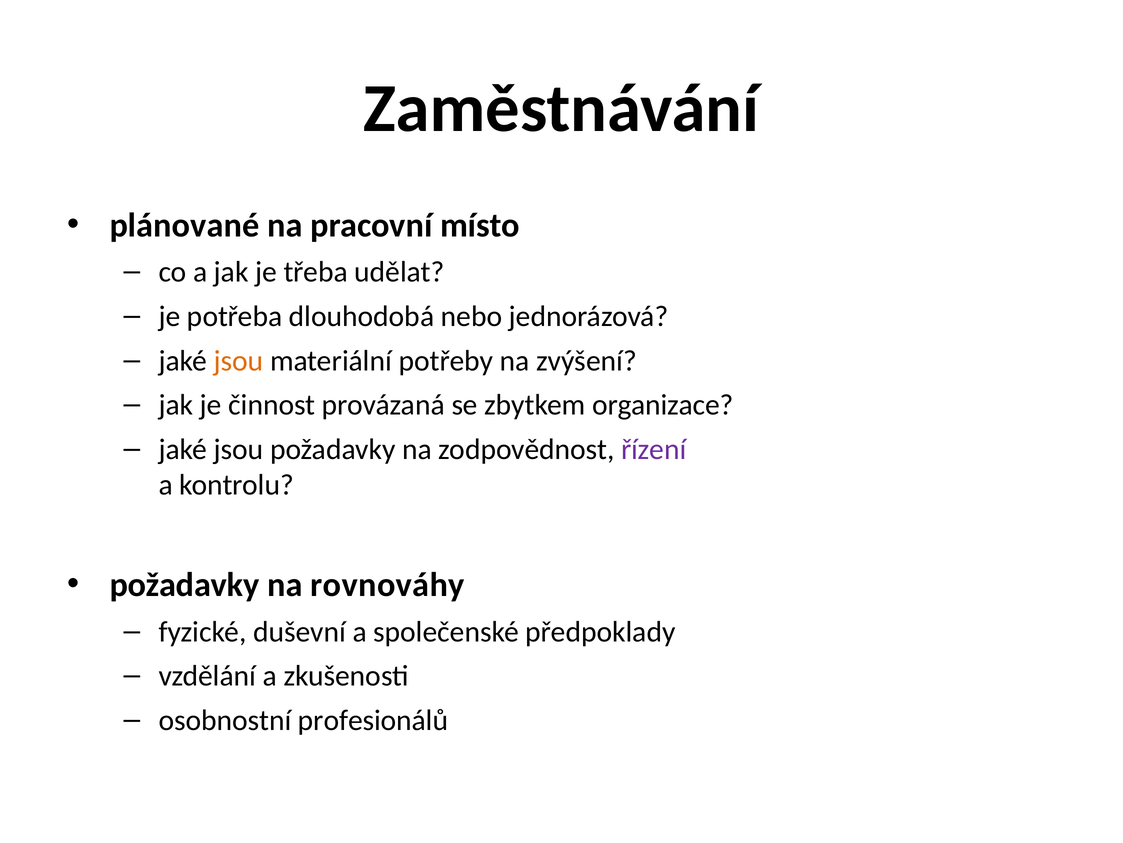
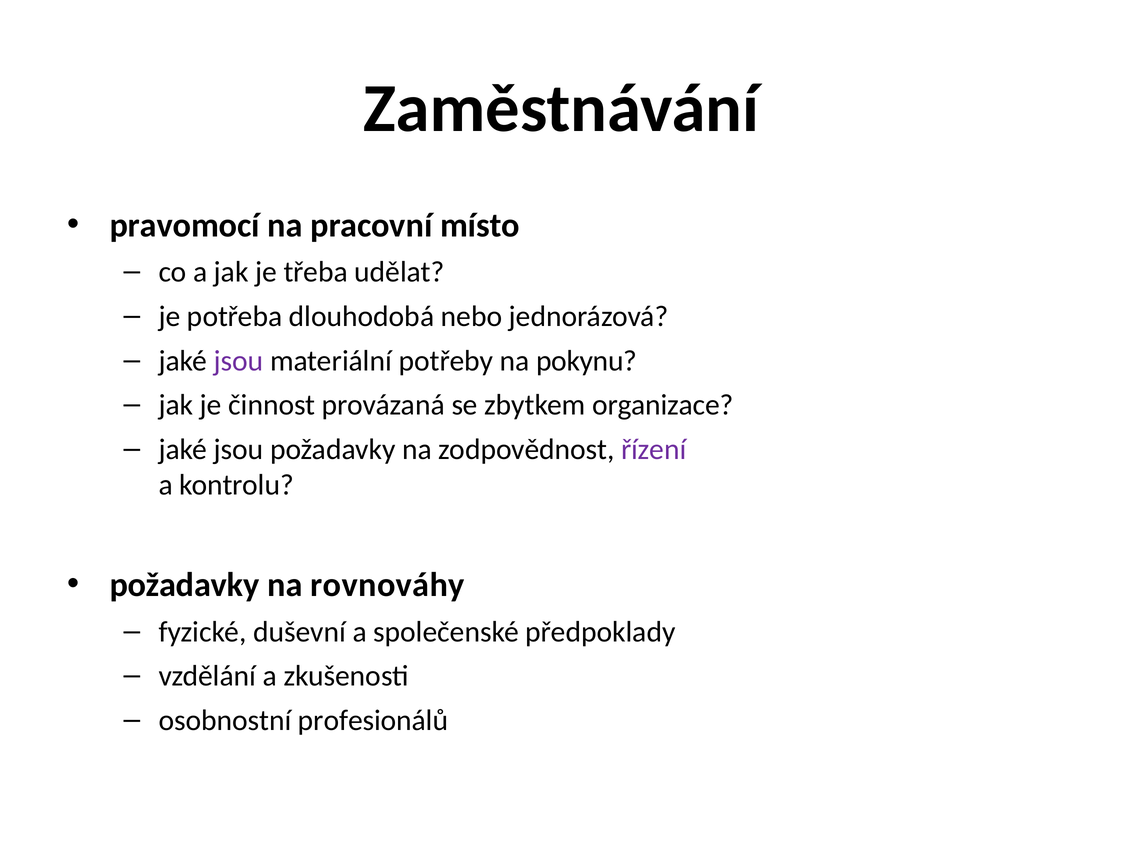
plánované: plánované -> pravomocí (185, 225)
jsou colour: orange -> purple (238, 361)
zvýšení: zvýšení -> pokynu (587, 361)
